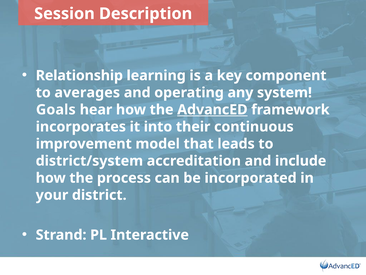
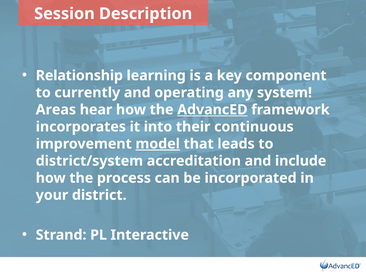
averages: averages -> currently (87, 92)
Goals: Goals -> Areas (56, 109)
model underline: none -> present (158, 144)
